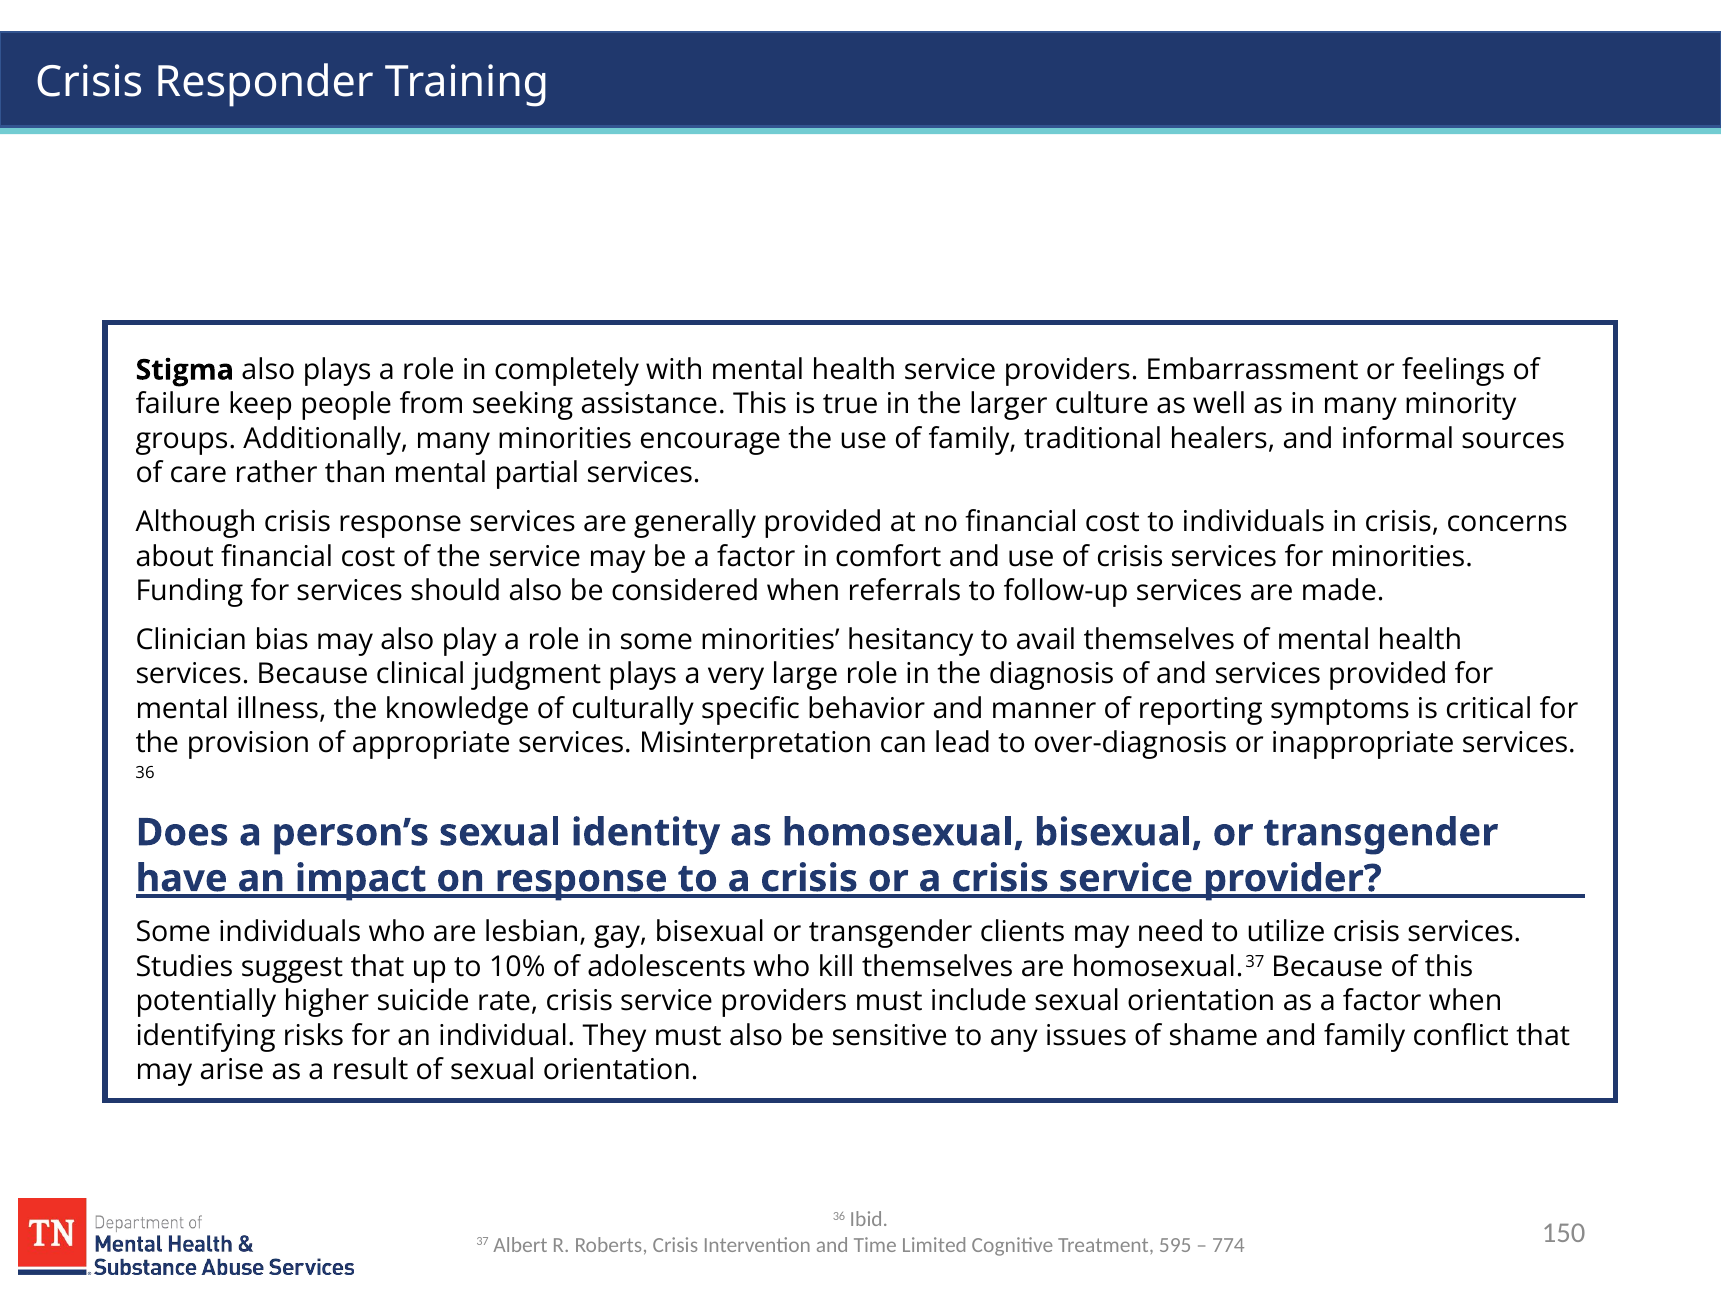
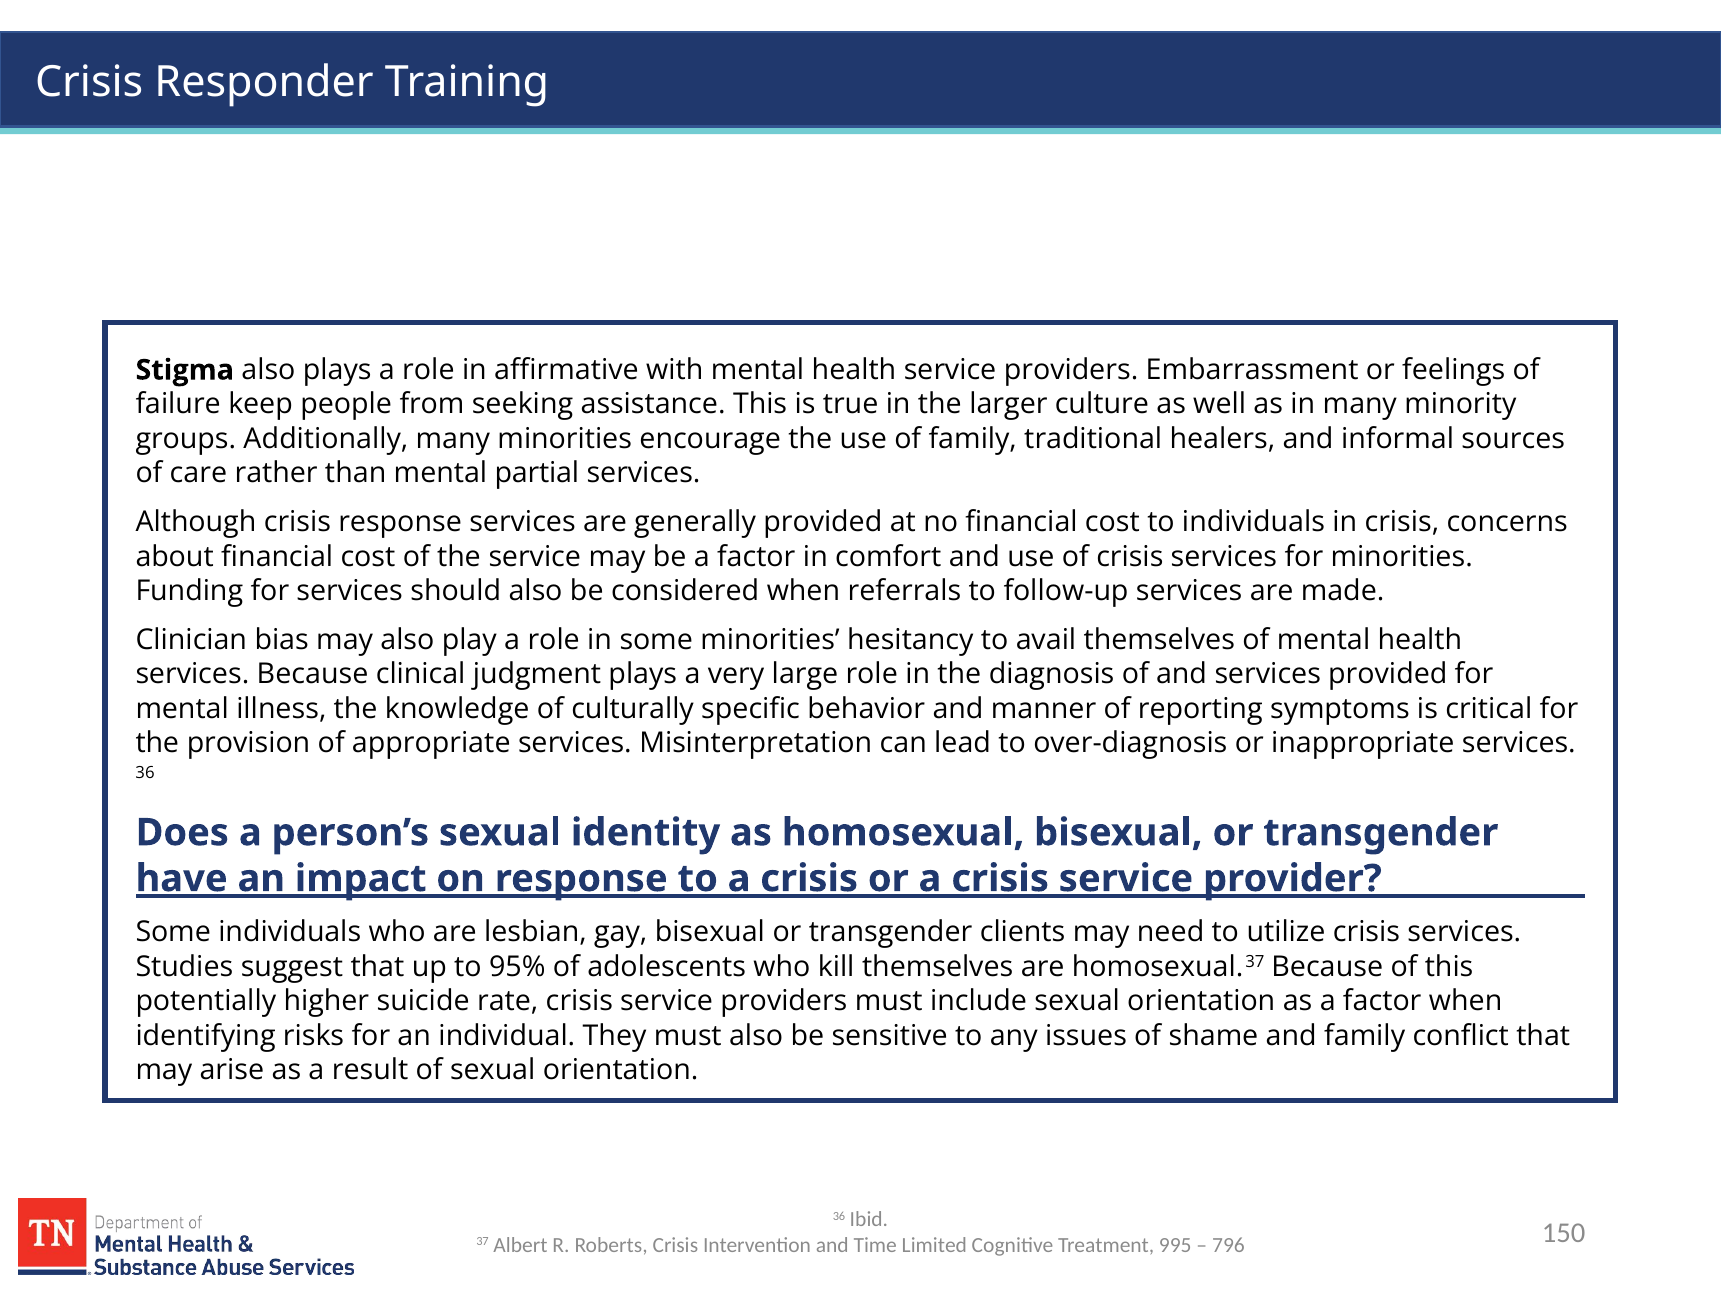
completely: completely -> affirmative (566, 370)
10%: 10% -> 95% (517, 967)
595: 595 -> 995 (1175, 1245)
774: 774 -> 796 (1229, 1245)
